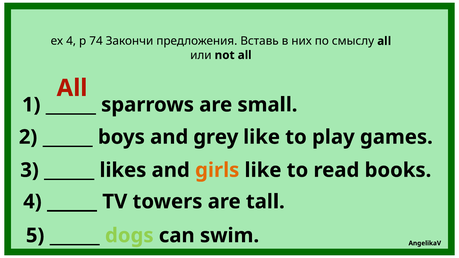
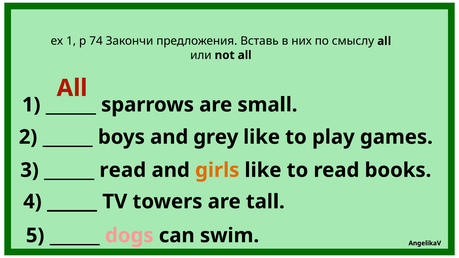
ex 4: 4 -> 1 (71, 41)
likes: likes -> read (123, 170)
dogs colour: light green -> pink (129, 236)
